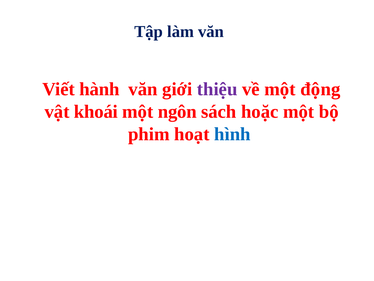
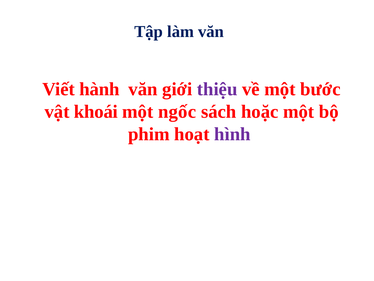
động: động -> bước (320, 89)
ngôn: ngôn -> ngốc (177, 112)
hình colour: blue -> purple (232, 134)
